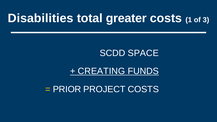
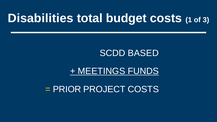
greater: greater -> budget (126, 18)
SPACE: SPACE -> BASED (143, 53)
CREATING: CREATING -> MEETINGS (101, 71)
